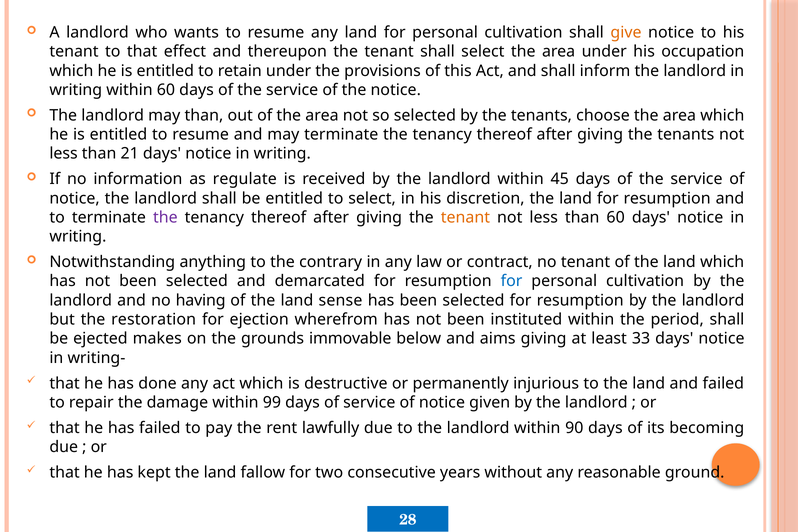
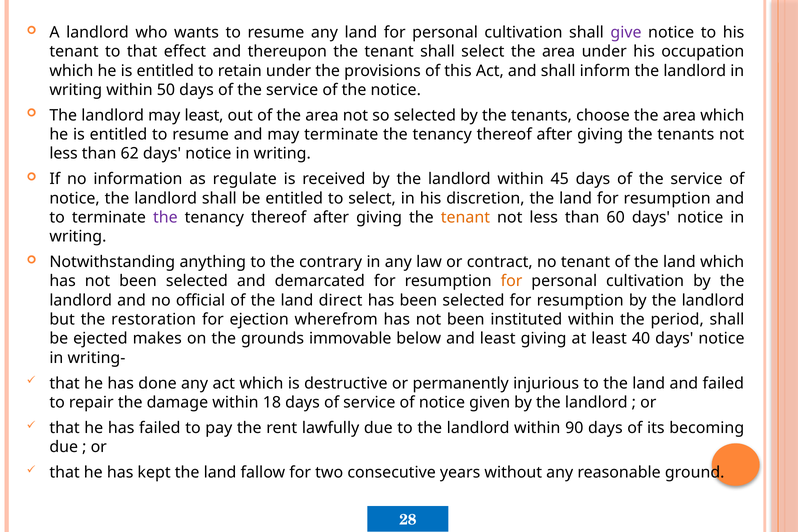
give colour: orange -> purple (626, 32)
within 60: 60 -> 50 (166, 90)
may than: than -> least (204, 115)
21: 21 -> 62 (130, 154)
for colour: blue -> orange (512, 281)
having: having -> official (201, 300)
sense: sense -> direct (341, 300)
and aims: aims -> least (498, 339)
33: 33 -> 40 (641, 339)
99: 99 -> 18 (272, 402)
